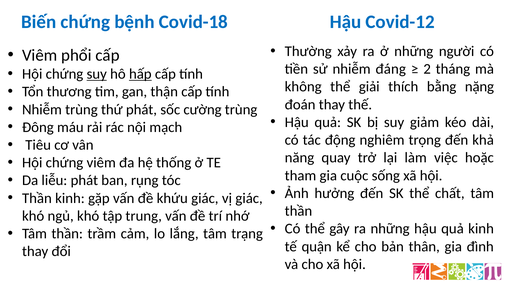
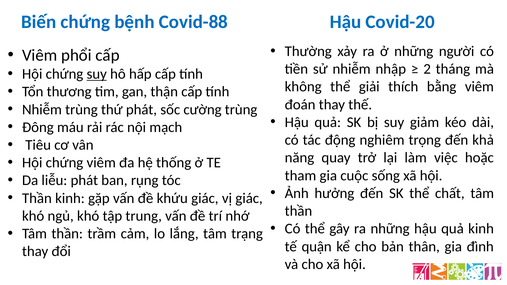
Covid-18: Covid-18 -> Covid-88 (193, 22)
Covid-12: Covid-12 -> Covid-20 (400, 22)
đáng: đáng -> nhập (391, 69)
hấp underline: present -> none (140, 74)
bằng nặng: nặng -> viêm (479, 87)
